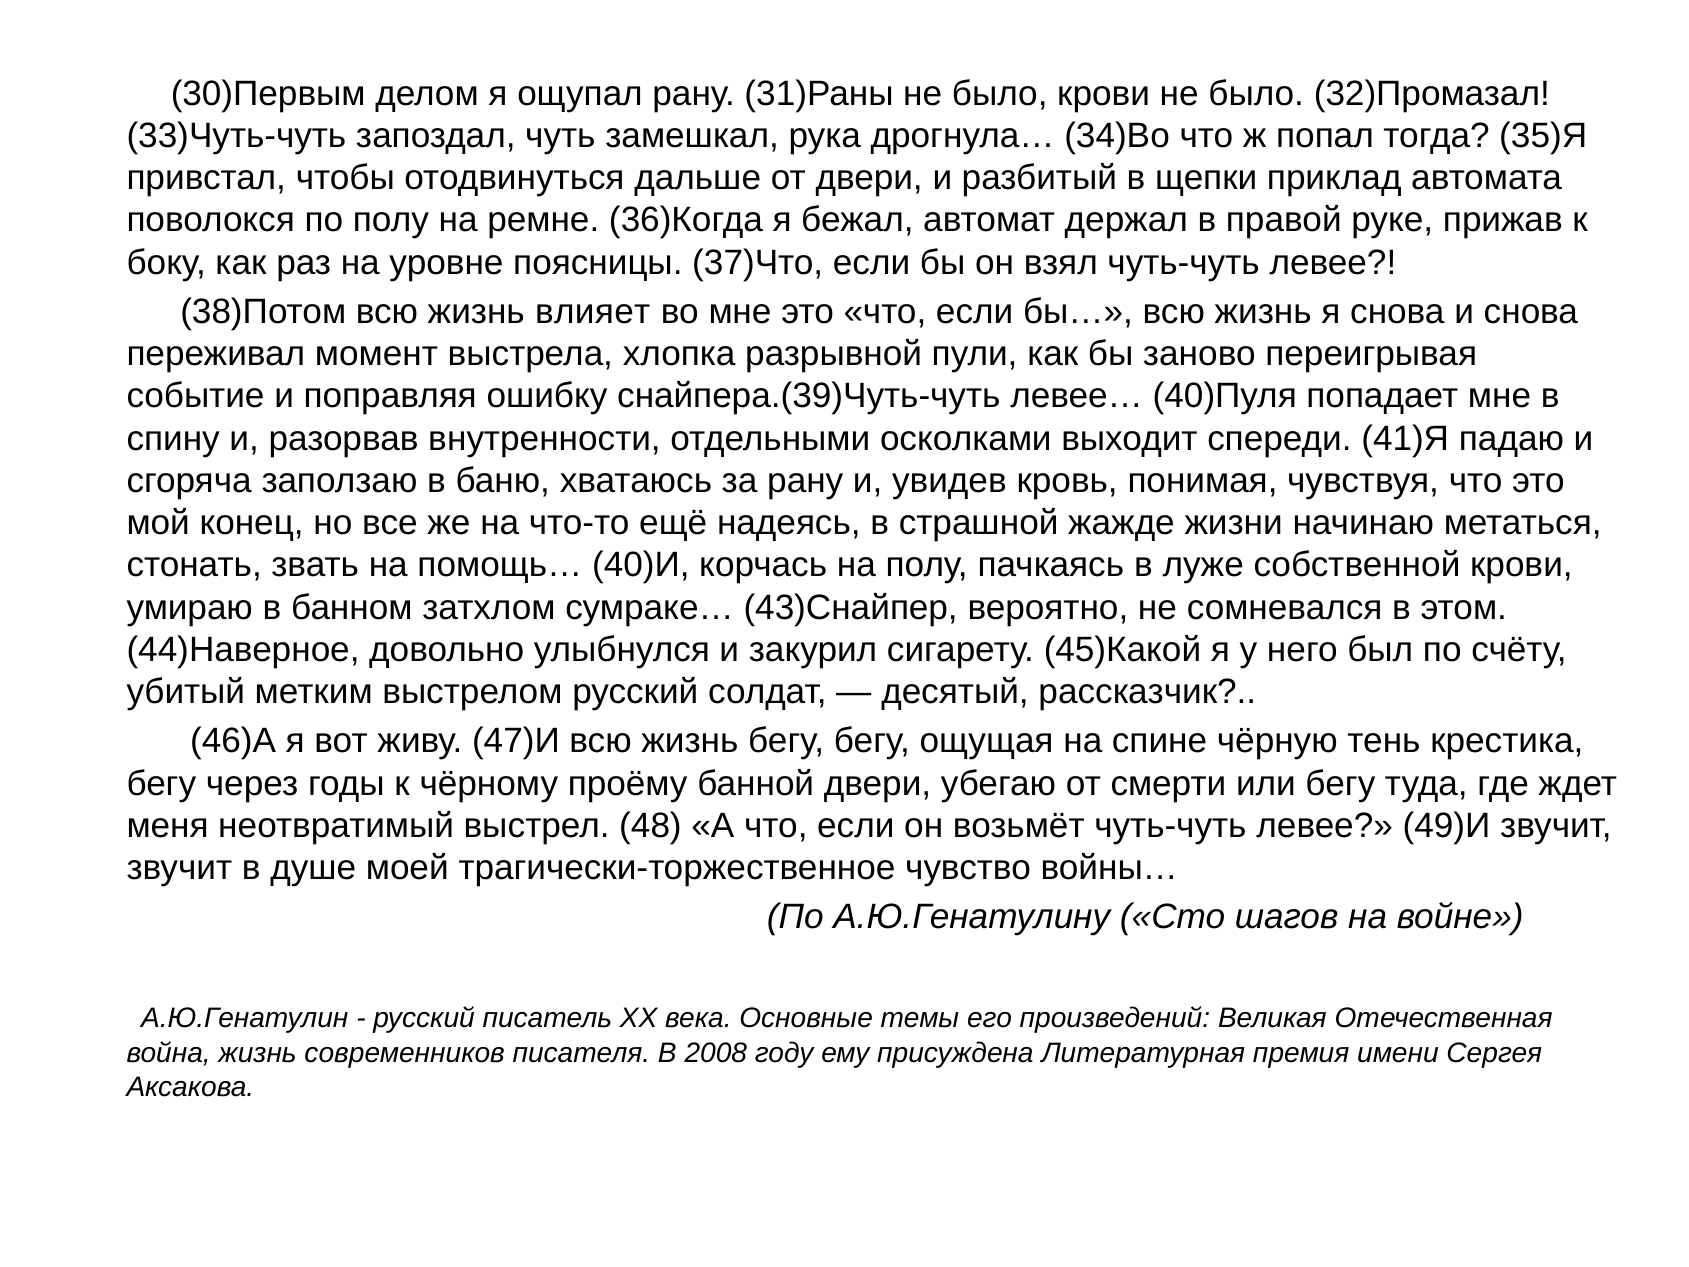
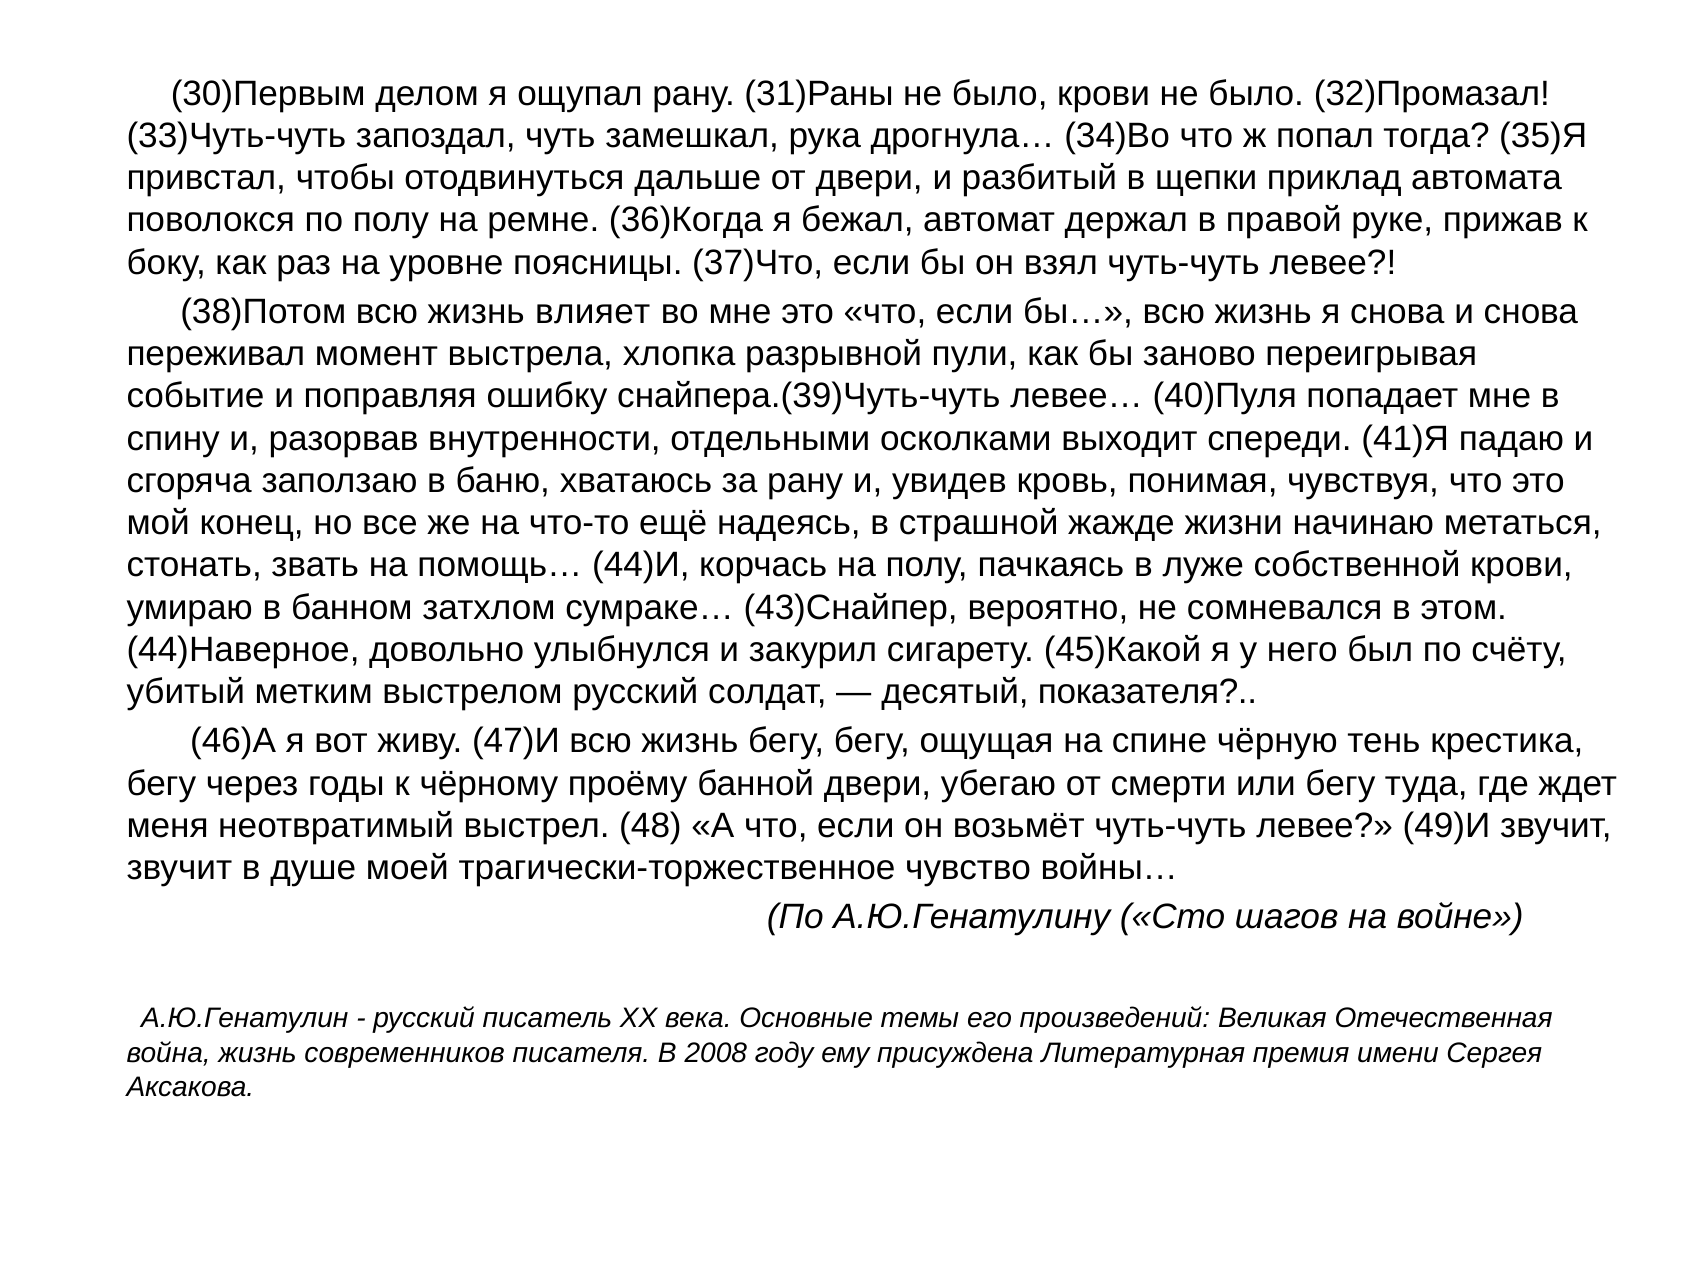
40)И: 40)И -> 44)И (641, 565)
рассказчик: рассказчик -> показателя (1148, 692)
